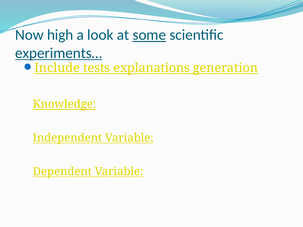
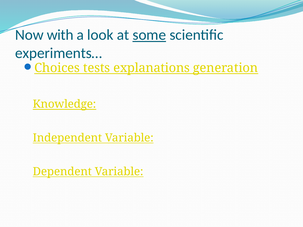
high: high -> with (60, 35)
experiments… underline: present -> none (59, 53)
Include: Include -> Choices (57, 68)
